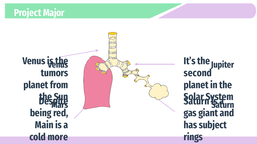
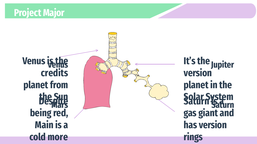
tumors: tumors -> credits (54, 73)
second: second -> version (198, 73)
has subject: subject -> version (213, 126)
